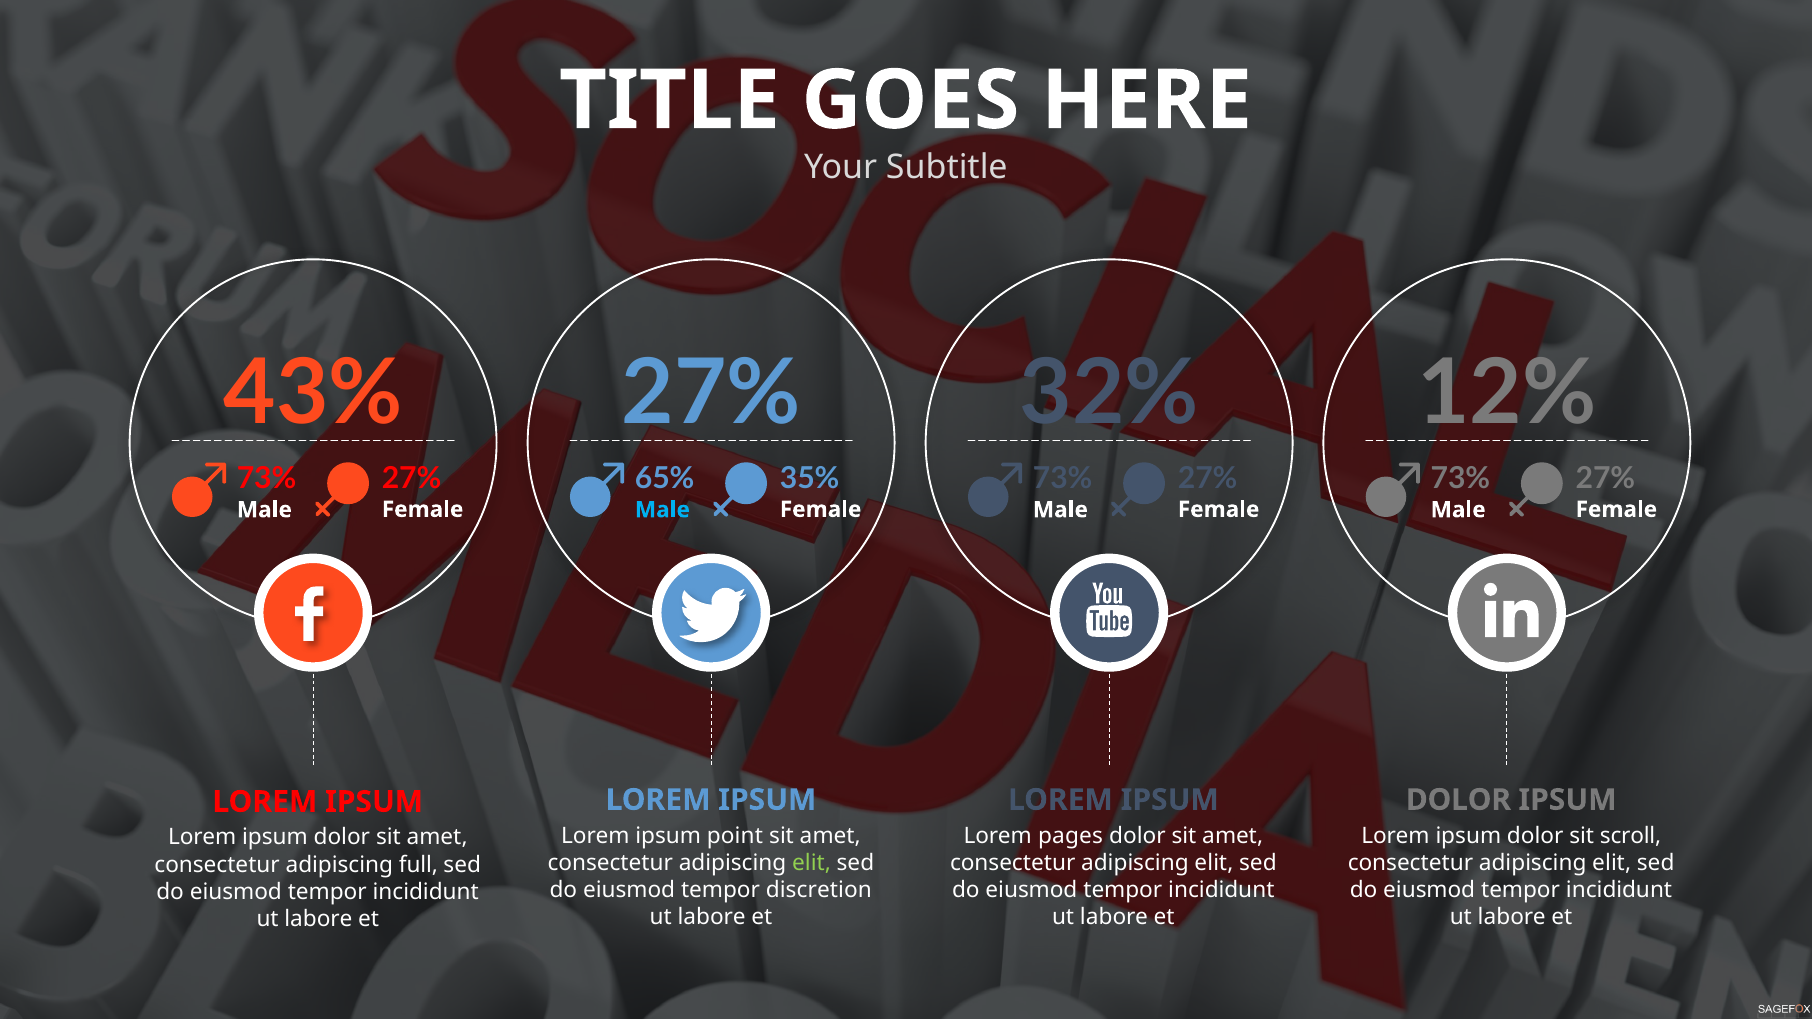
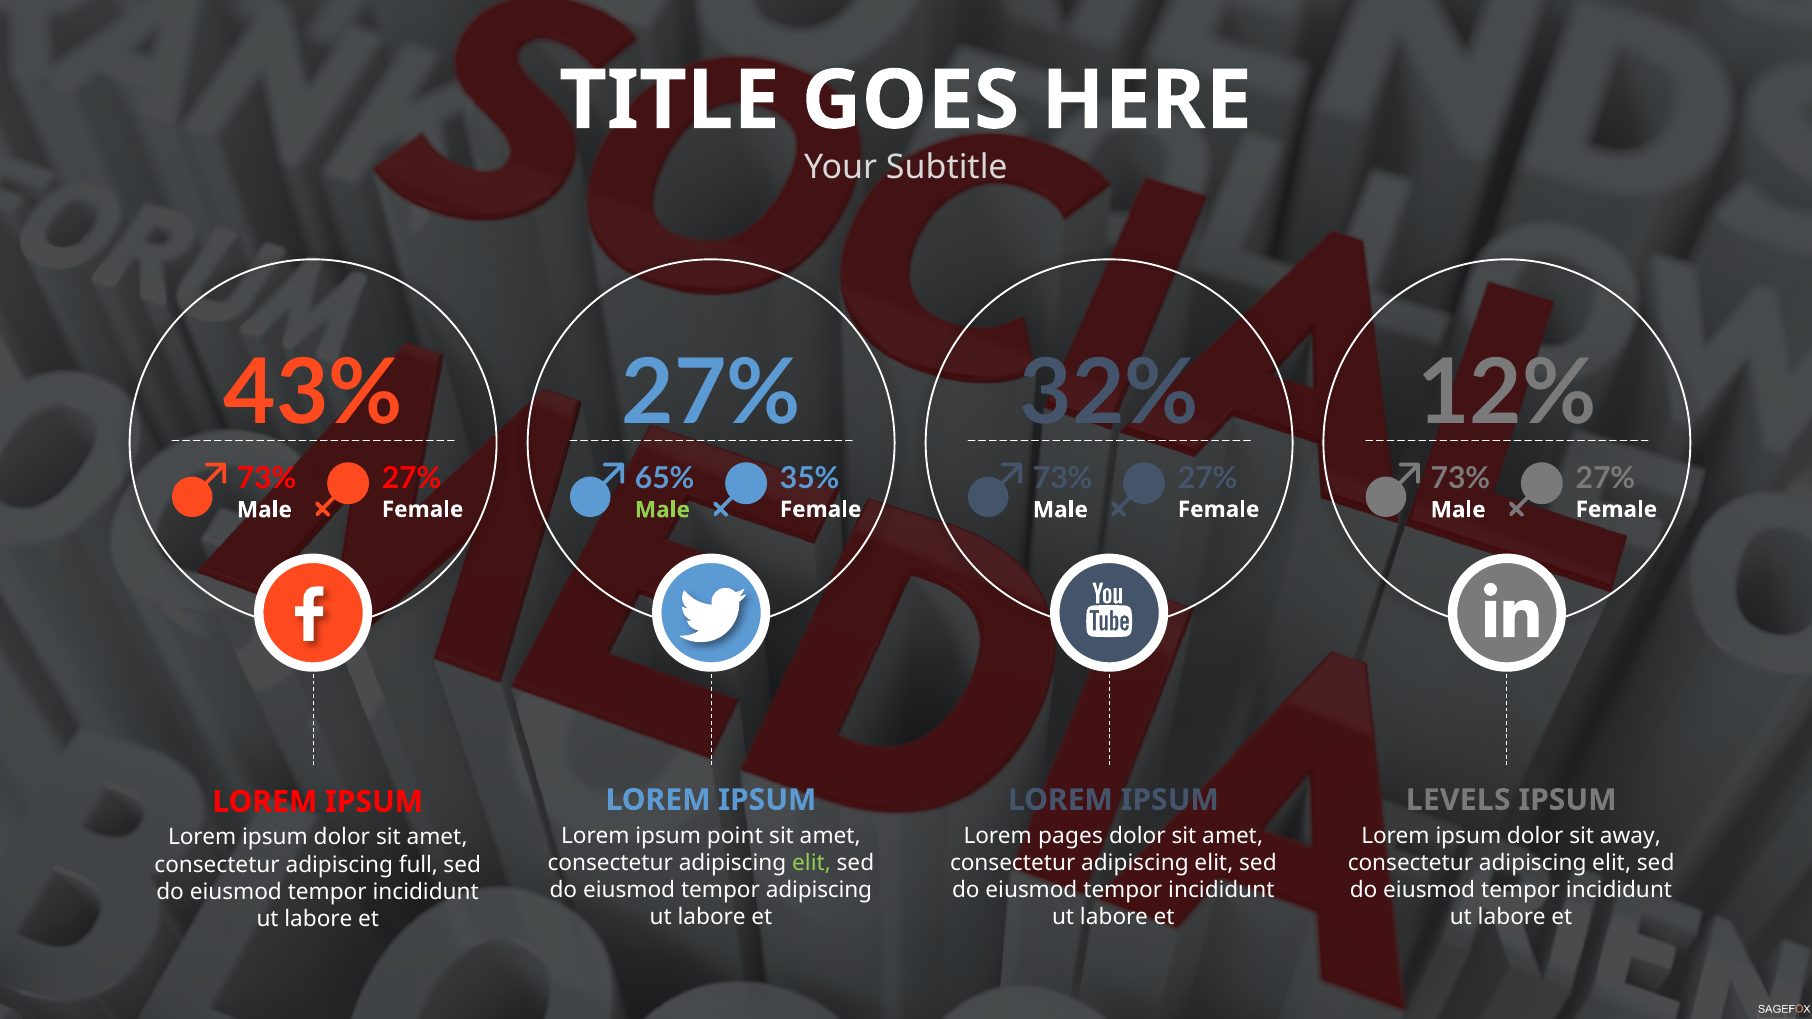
Male colour: light blue -> light green (662, 510)
DOLOR: DOLOR -> LEVELS (1458, 800)
scroll: scroll -> away (1630, 836)
tempor discretion: discretion -> adipiscing (819, 890)
